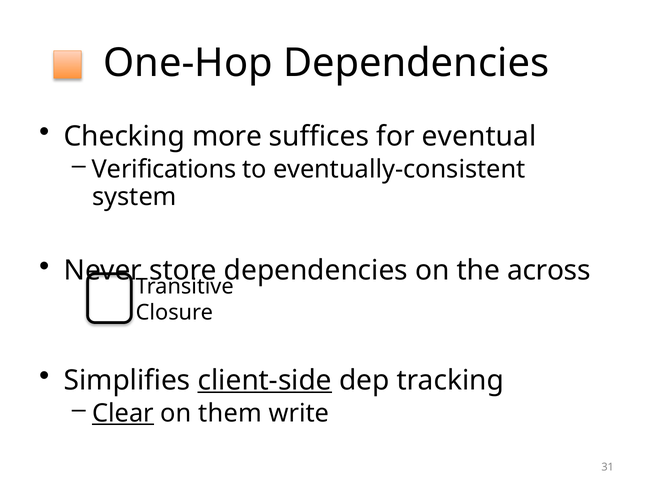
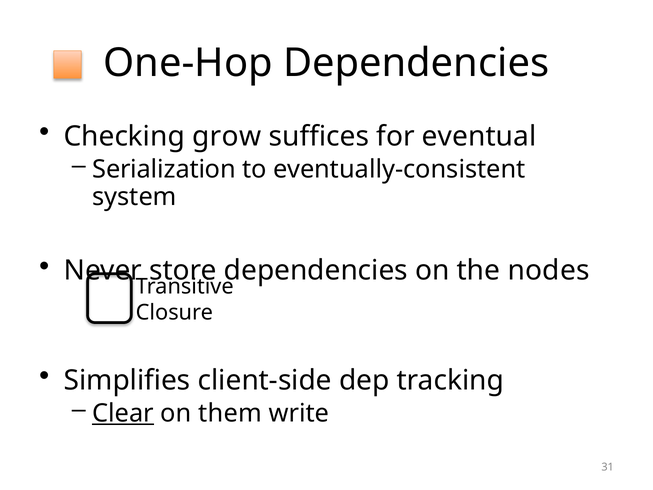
more: more -> grow (227, 136)
Verifications: Verifications -> Serialization (164, 170)
across: across -> nodes (549, 270)
client-side underline: present -> none (265, 380)
